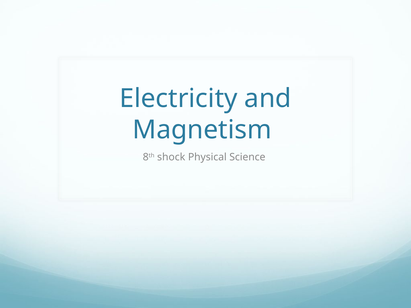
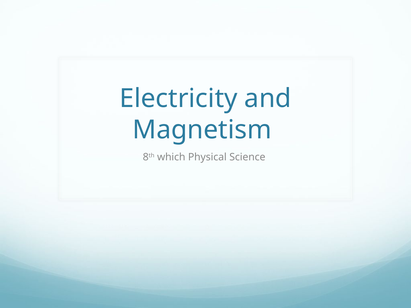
shock: shock -> which (171, 157)
